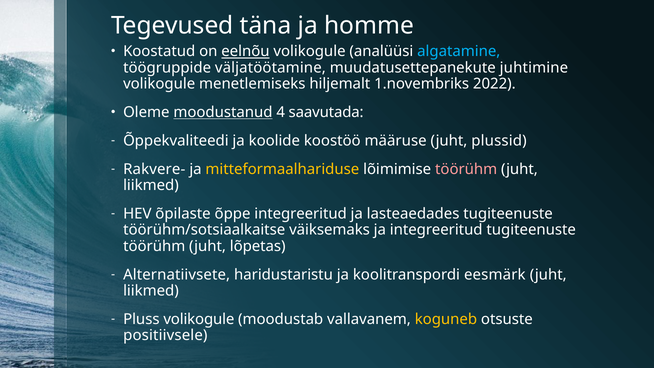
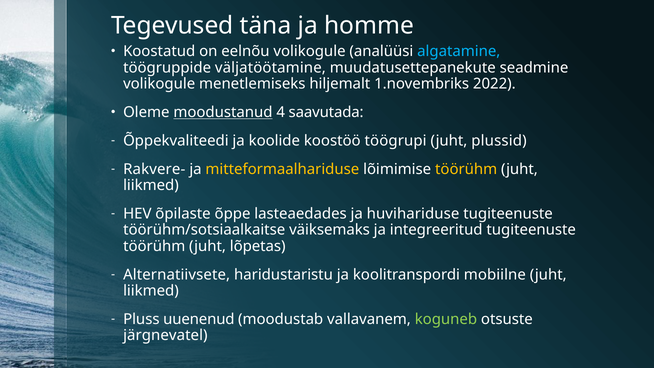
eelnõu underline: present -> none (245, 51)
juhtimine: juhtimine -> seadmine (534, 68)
määruse: määruse -> töögrupi (396, 141)
töörühm colour: pink -> yellow (466, 169)
õppe integreeritud: integreeritud -> lasteaedades (301, 214)
lasteaedades: lasteaedades -> huvihariduse (413, 214)
eesmärk: eesmärk -> mobiilne (495, 275)
Pluss volikogule: volikogule -> uuenenud (199, 319)
koguneb colour: yellow -> light green (446, 319)
positiivsele: positiivsele -> järgnevatel (165, 335)
